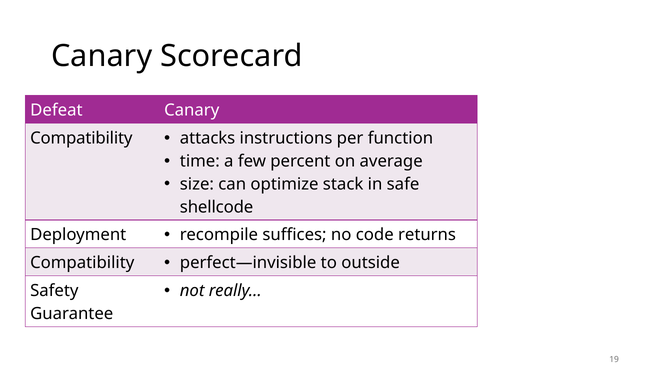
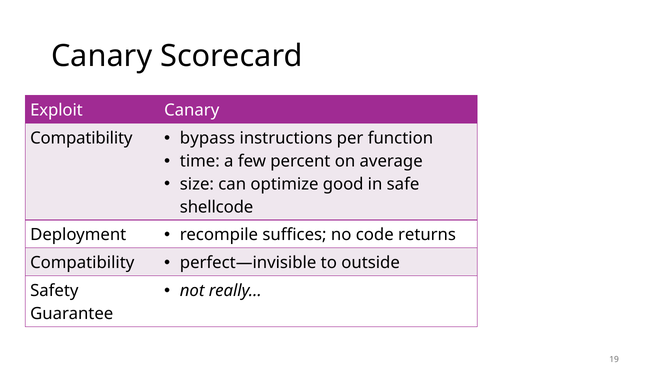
Defeat: Defeat -> Exploit (56, 110)
attacks: attacks -> bypass (207, 138)
stack: stack -> good (343, 184)
